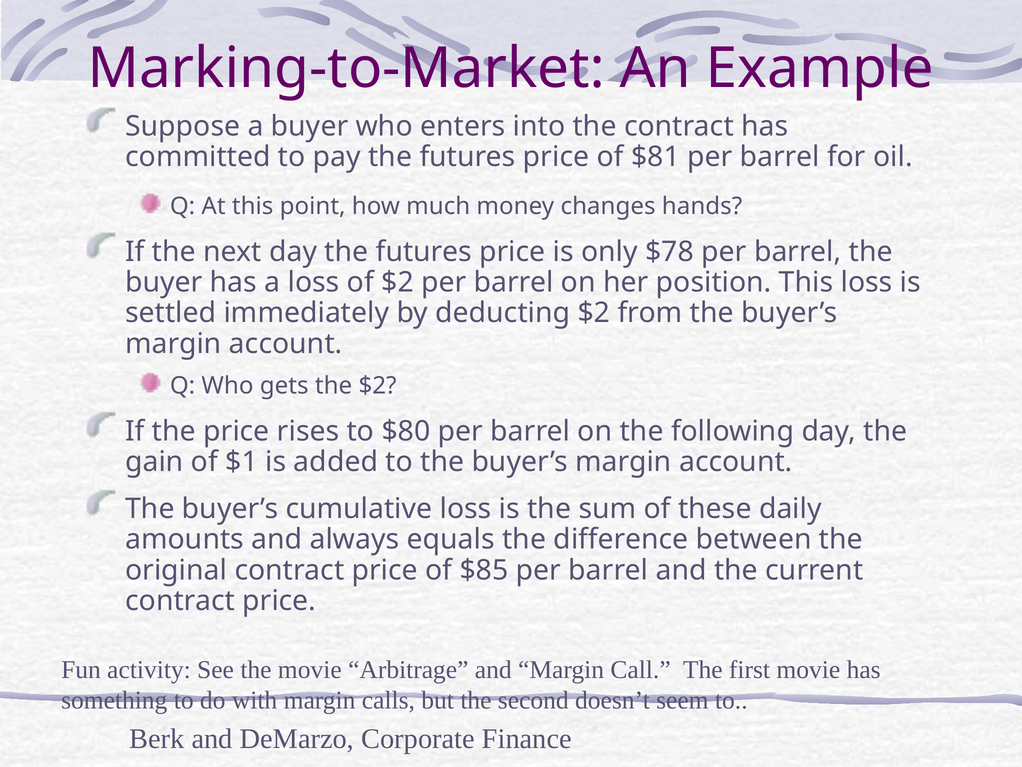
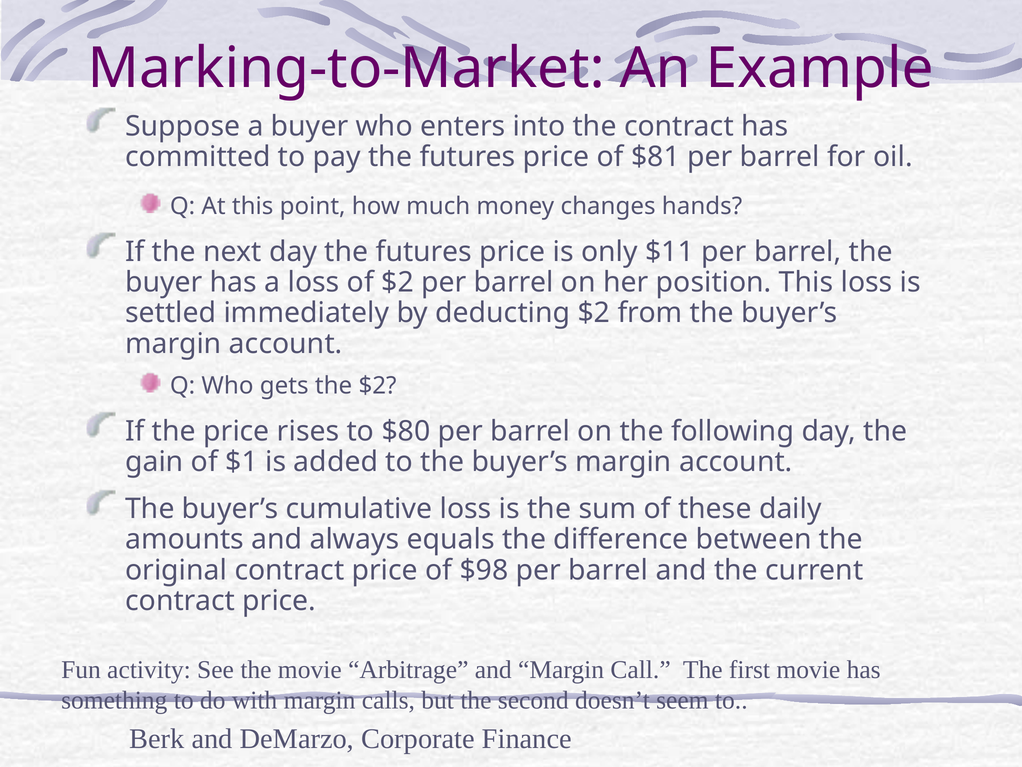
$78: $78 -> $11 (670, 252)
$85: $85 -> $98 (484, 570)
